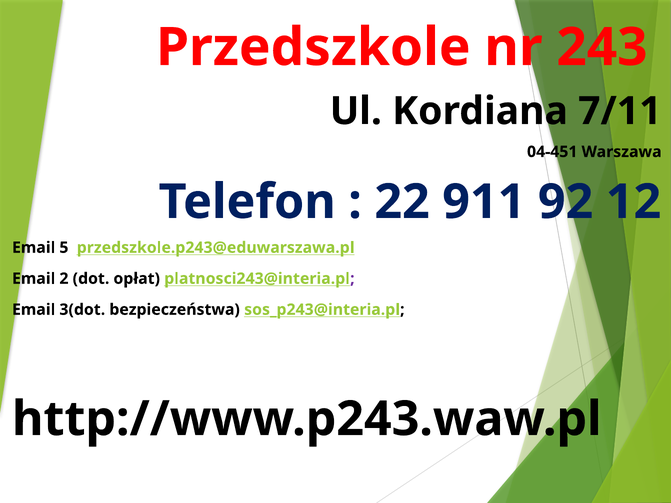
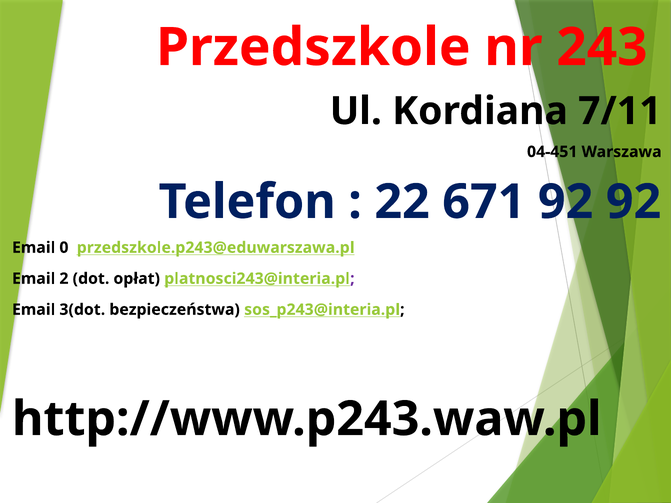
911: 911 -> 671 (484, 202)
92 12: 12 -> 92 (634, 202)
5: 5 -> 0 (64, 248)
